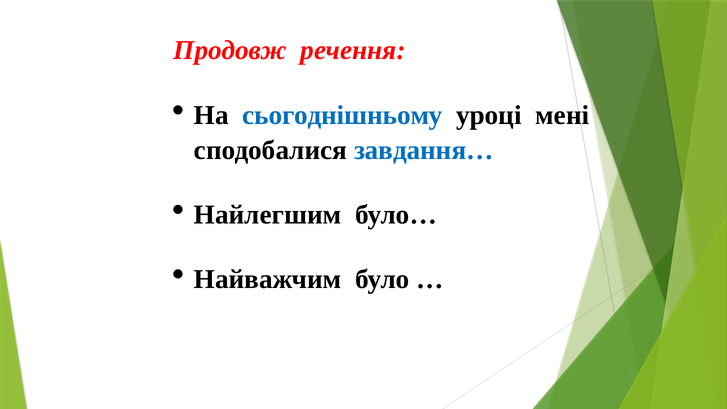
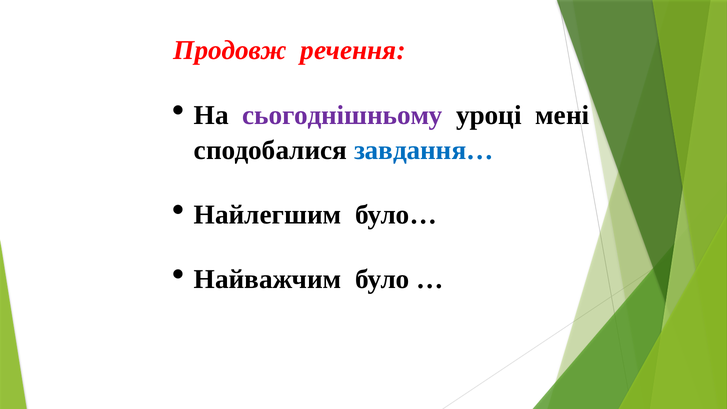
сьогоднішньому colour: blue -> purple (342, 115)
